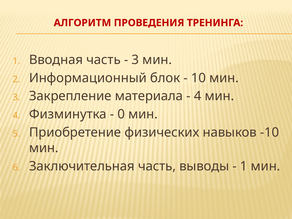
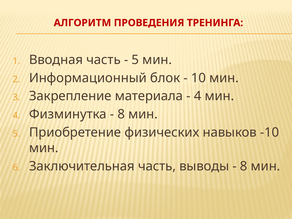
3: 3 -> 5 (135, 60)
0: 0 -> 8 (121, 114)
1: 1 -> 8 (244, 166)
